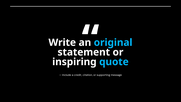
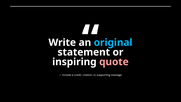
quote colour: light blue -> pink (114, 62)
